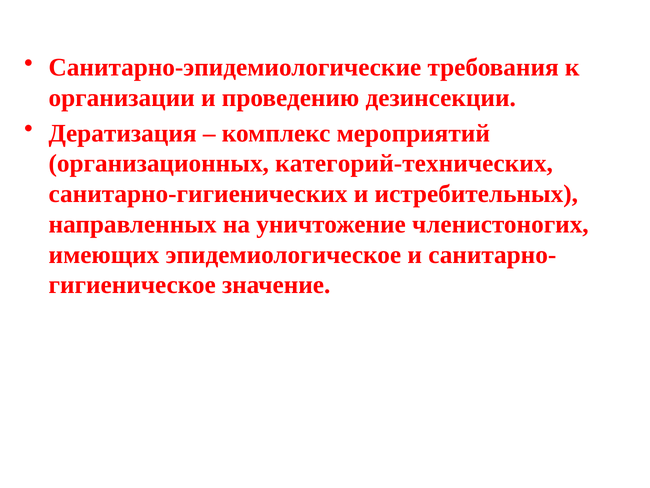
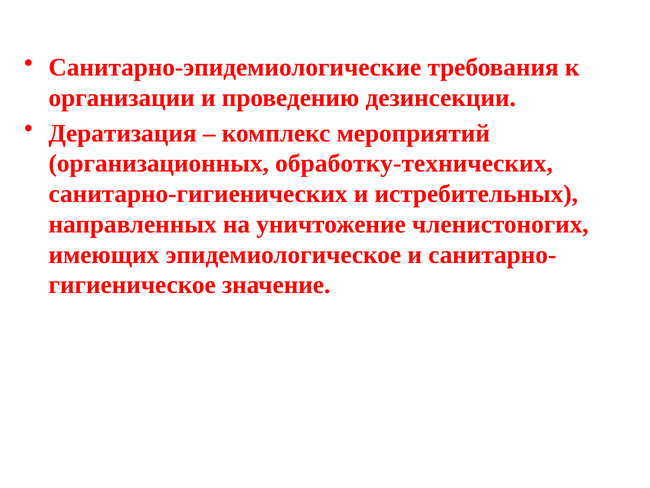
категорий-технических: категорий-технических -> обработку-технических (414, 163)
